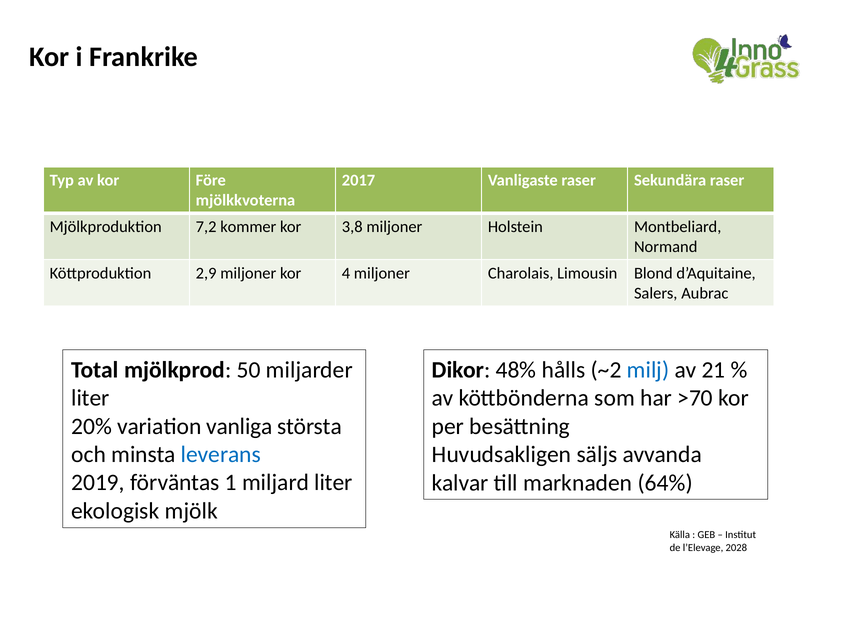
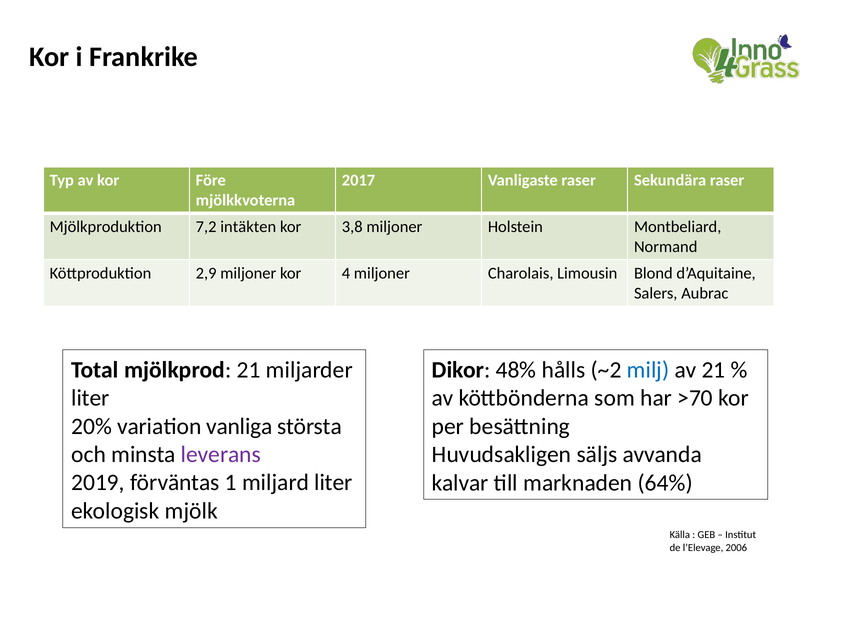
kommer: kommer -> intäkten (248, 227)
mjölkprod 50: 50 -> 21 (249, 370)
leverans colour: blue -> purple (221, 455)
2028: 2028 -> 2006 (736, 548)
